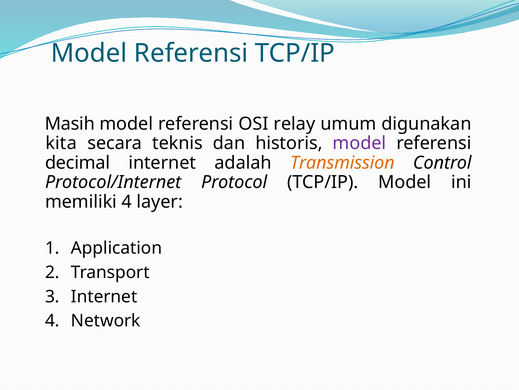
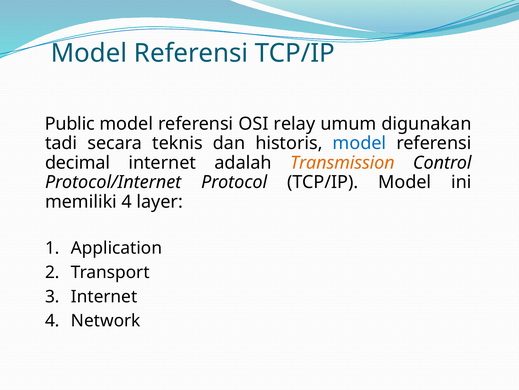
Masih: Masih -> Public (70, 124)
kita: kita -> tadi (61, 143)
model colour: purple -> blue (359, 143)
